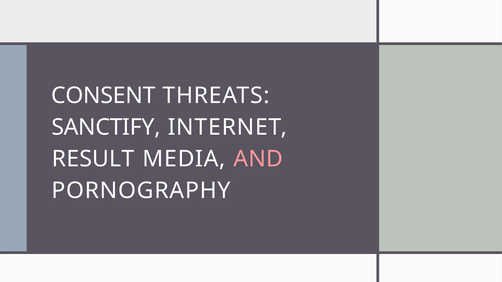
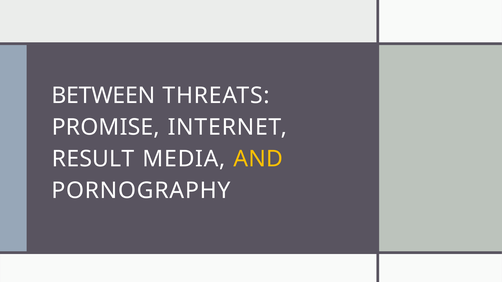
CONSENT: CONSENT -> BETWEEN (103, 96)
SANCTIFY: SANCTIFY -> PROMISE (106, 127)
AND colour: pink -> yellow (258, 159)
